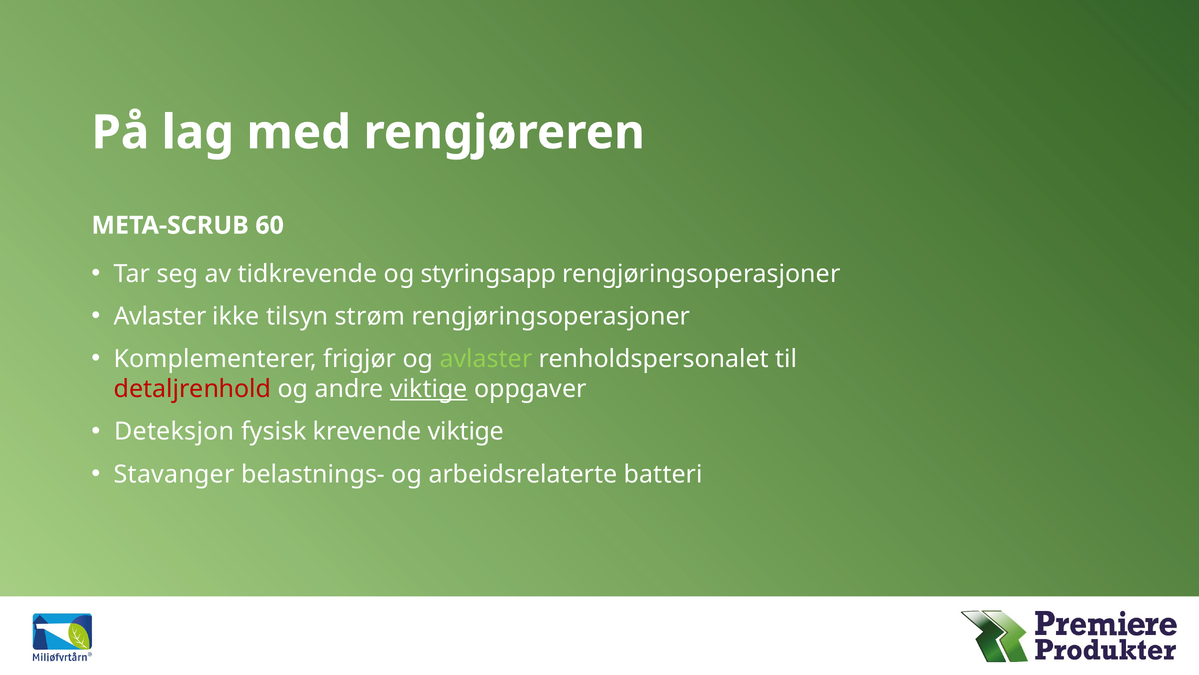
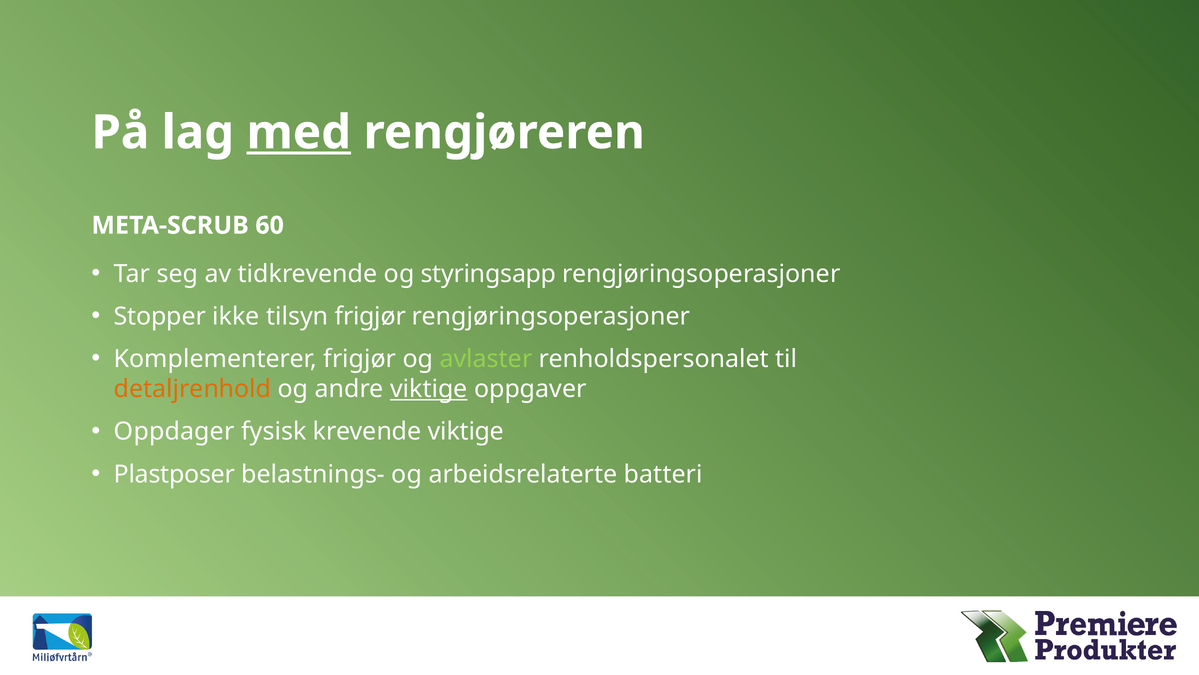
med underline: none -> present (299, 132)
Avlaster: Avlaster -> Stopper (160, 316)
tilsyn strøm: strøm -> frigjør (370, 316)
detaljrenhold colour: red -> orange (193, 389)
Deteksjon: Deteksjon -> Oppdager (174, 431)
Stavanger: Stavanger -> Plastposer (174, 474)
